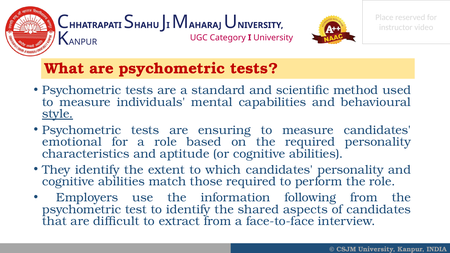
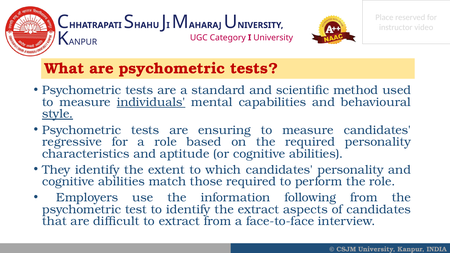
individuals underline: none -> present (151, 102)
emotional: emotional -> regressive (72, 142)
the shared: shared -> extract (258, 210)
